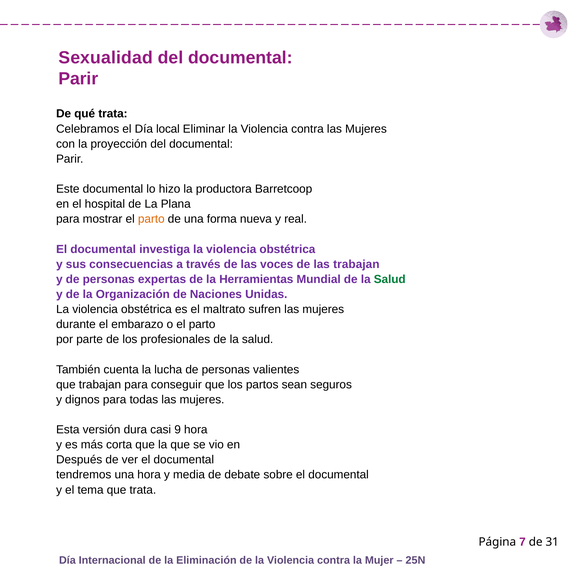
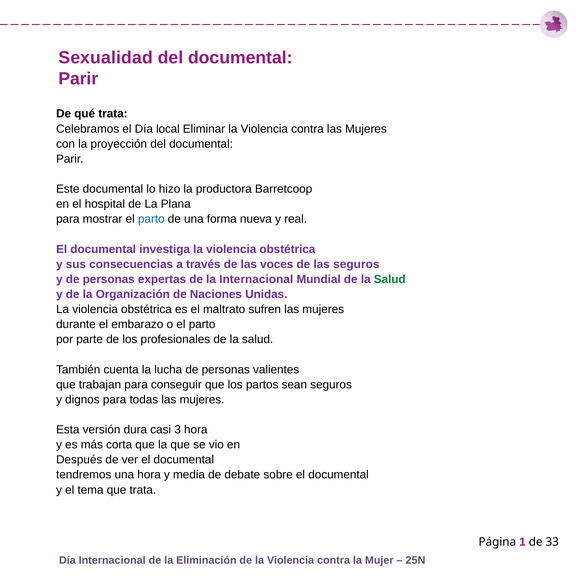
parto colour: orange -> blue (151, 219)
las trabajan: trabajan -> seguros (356, 264)
la Herramientas: Herramientas -> Internacional (256, 279)
9: 9 -> 3 (178, 429)
7: 7 -> 1 (522, 542)
31: 31 -> 33 (552, 542)
